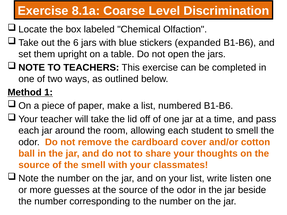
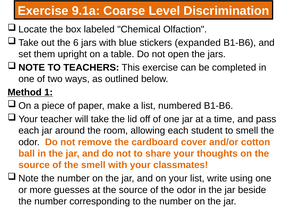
8.1a: 8.1a -> 9.1a (86, 11)
listen: listen -> using (241, 179)
